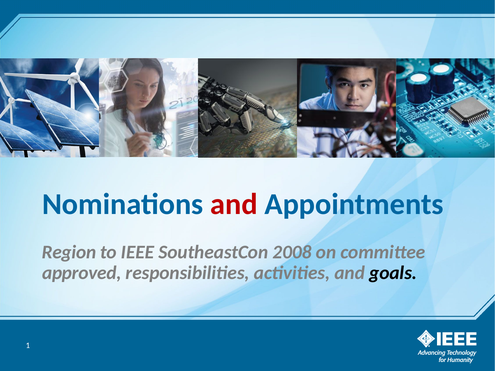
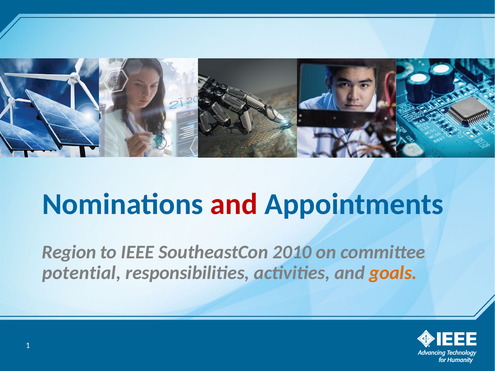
2008: 2008 -> 2010 (292, 252)
approved: approved -> potential (82, 273)
goals colour: black -> orange (393, 273)
